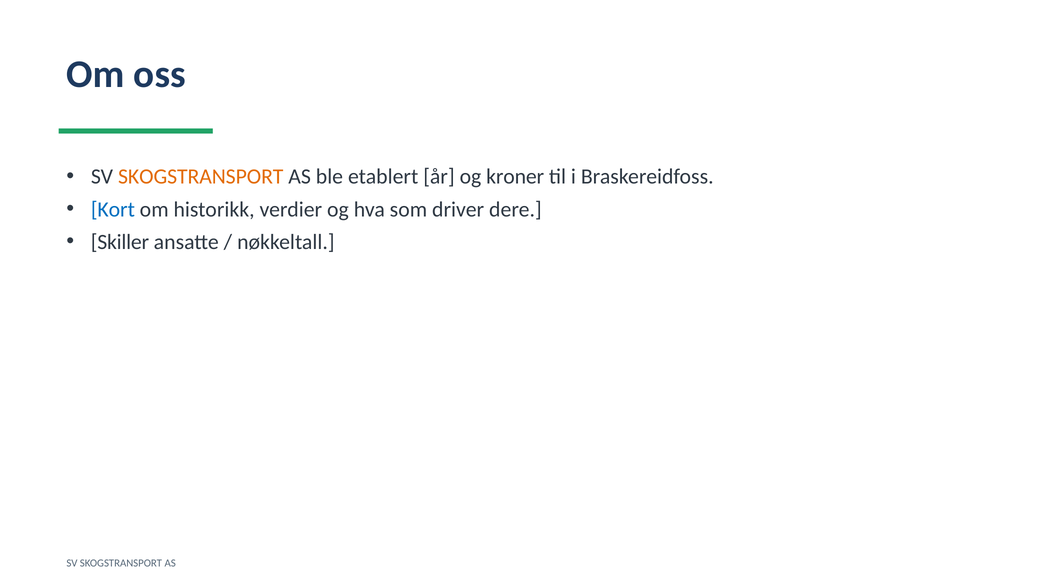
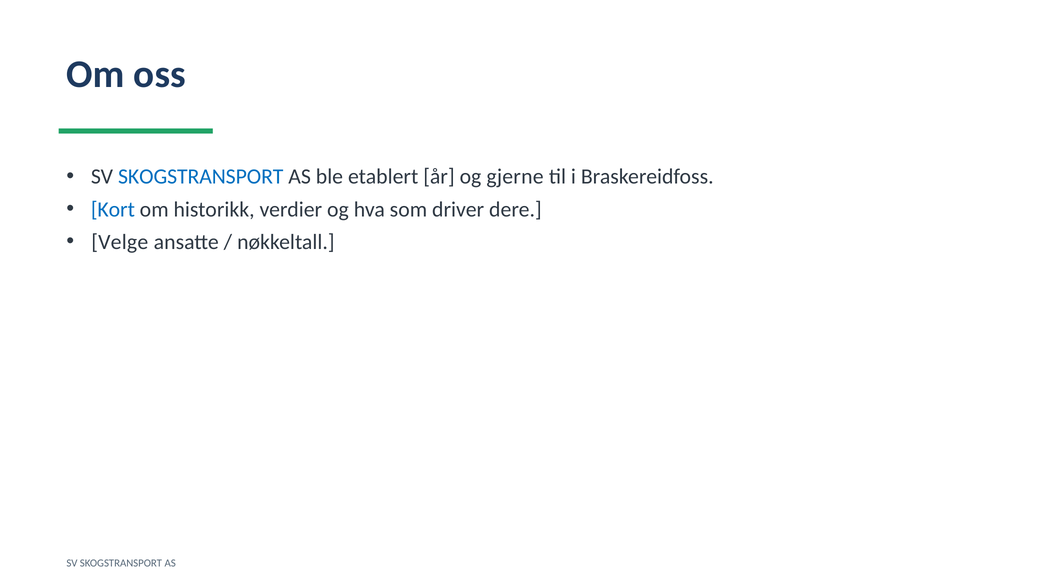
SKOGSTRANSPORT colour: orange -> blue (201, 177)
kroner: kroner -> gjerne (515, 177)
Skiller: Skiller -> Velge (120, 242)
